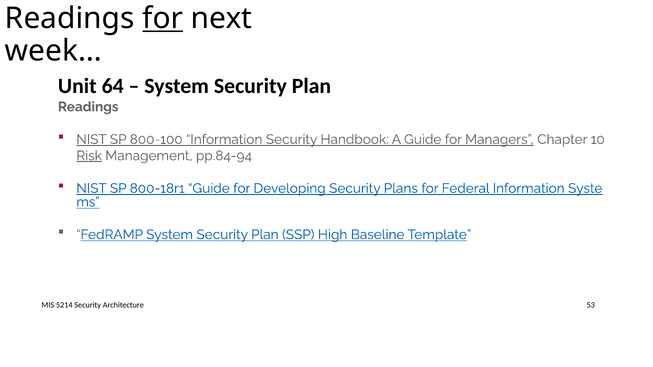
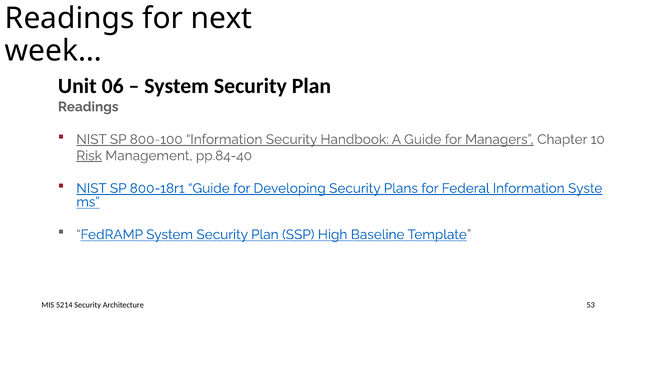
for underline: present -> none (163, 18)
64: 64 -> 06 (113, 86)
pp.84-94: pp.84-94 -> pp.84-40 (224, 156)
